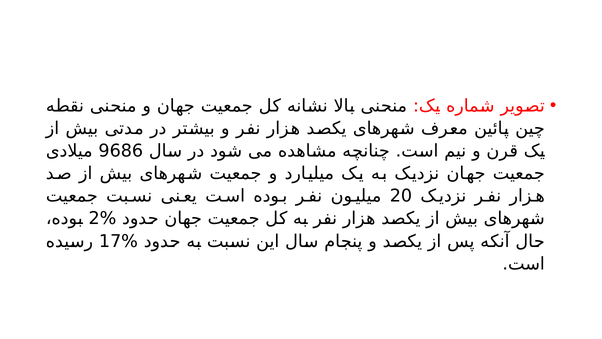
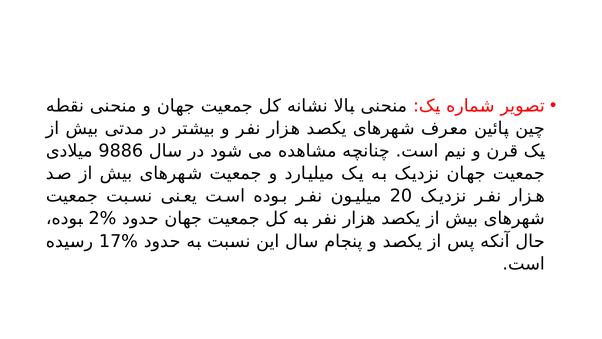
9686: 9686 -> 9886 (121, 151)
